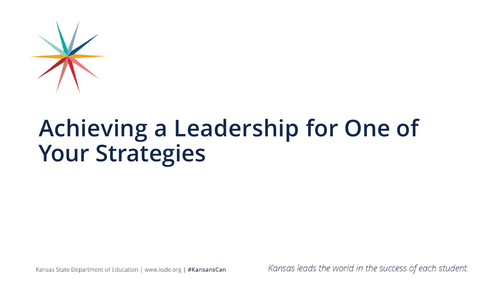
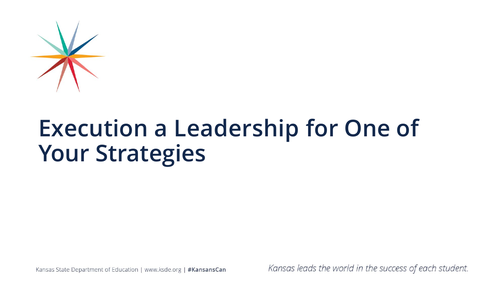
Achieving: Achieving -> Execution (93, 129)
